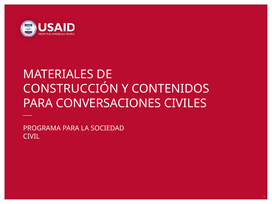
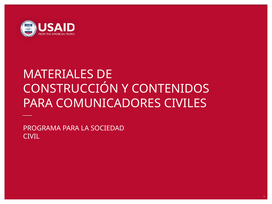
CONVERSACIONES: CONVERSACIONES -> COMUNICADORES (108, 103)
